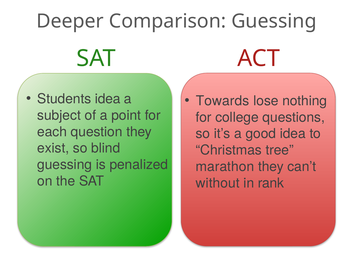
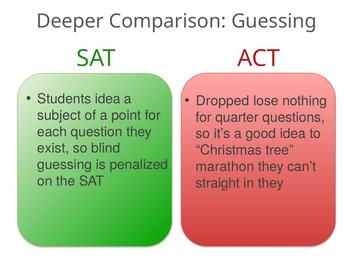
Towards: Towards -> Dropped (223, 101)
college: college -> quarter (237, 118)
without: without -> straight (218, 184)
in rank: rank -> they (271, 184)
